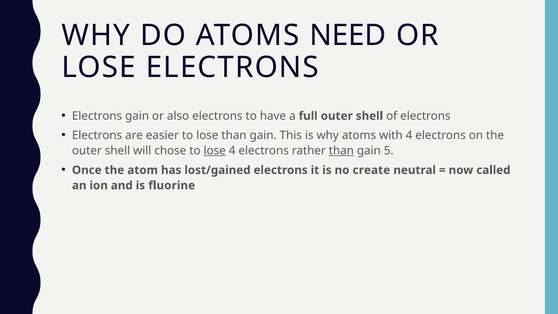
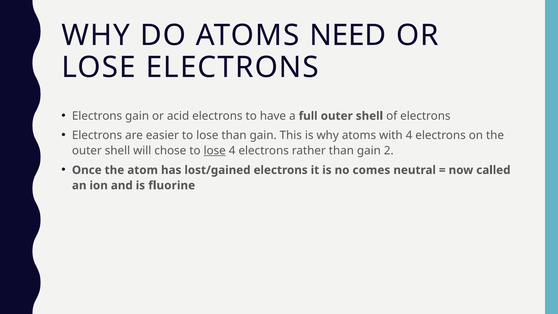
also: also -> acid (178, 116)
than underline: present -> none (341, 151)
5: 5 -> 2 (389, 151)
create: create -> comes (371, 170)
